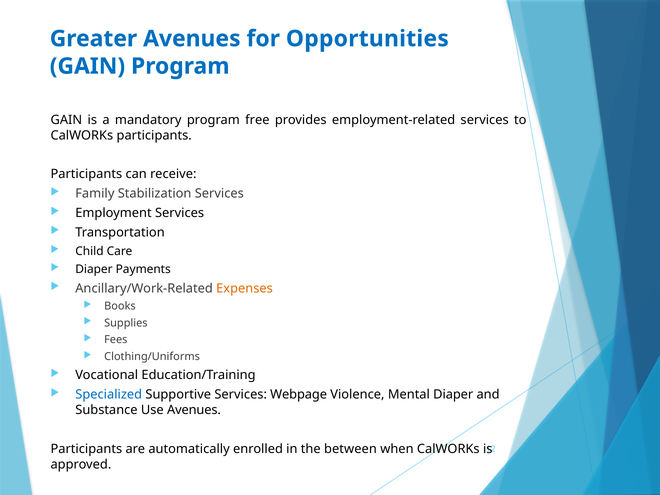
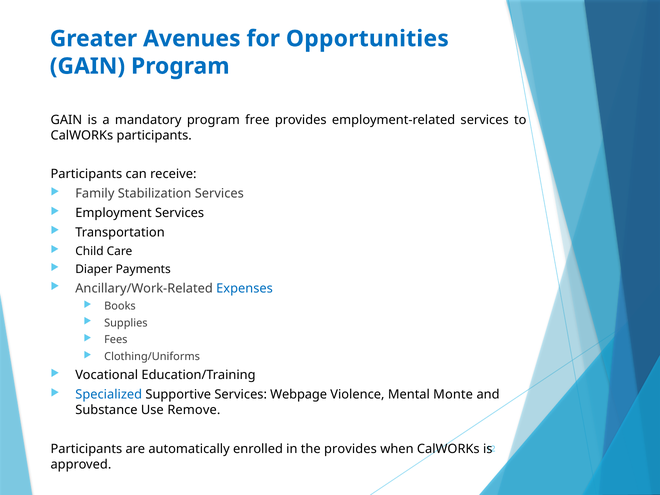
Expenses colour: orange -> blue (244, 288)
Mental Diaper: Diaper -> Monte (453, 395)
Use Avenues: Avenues -> Remove (194, 410)
the between: between -> provides (350, 449)
